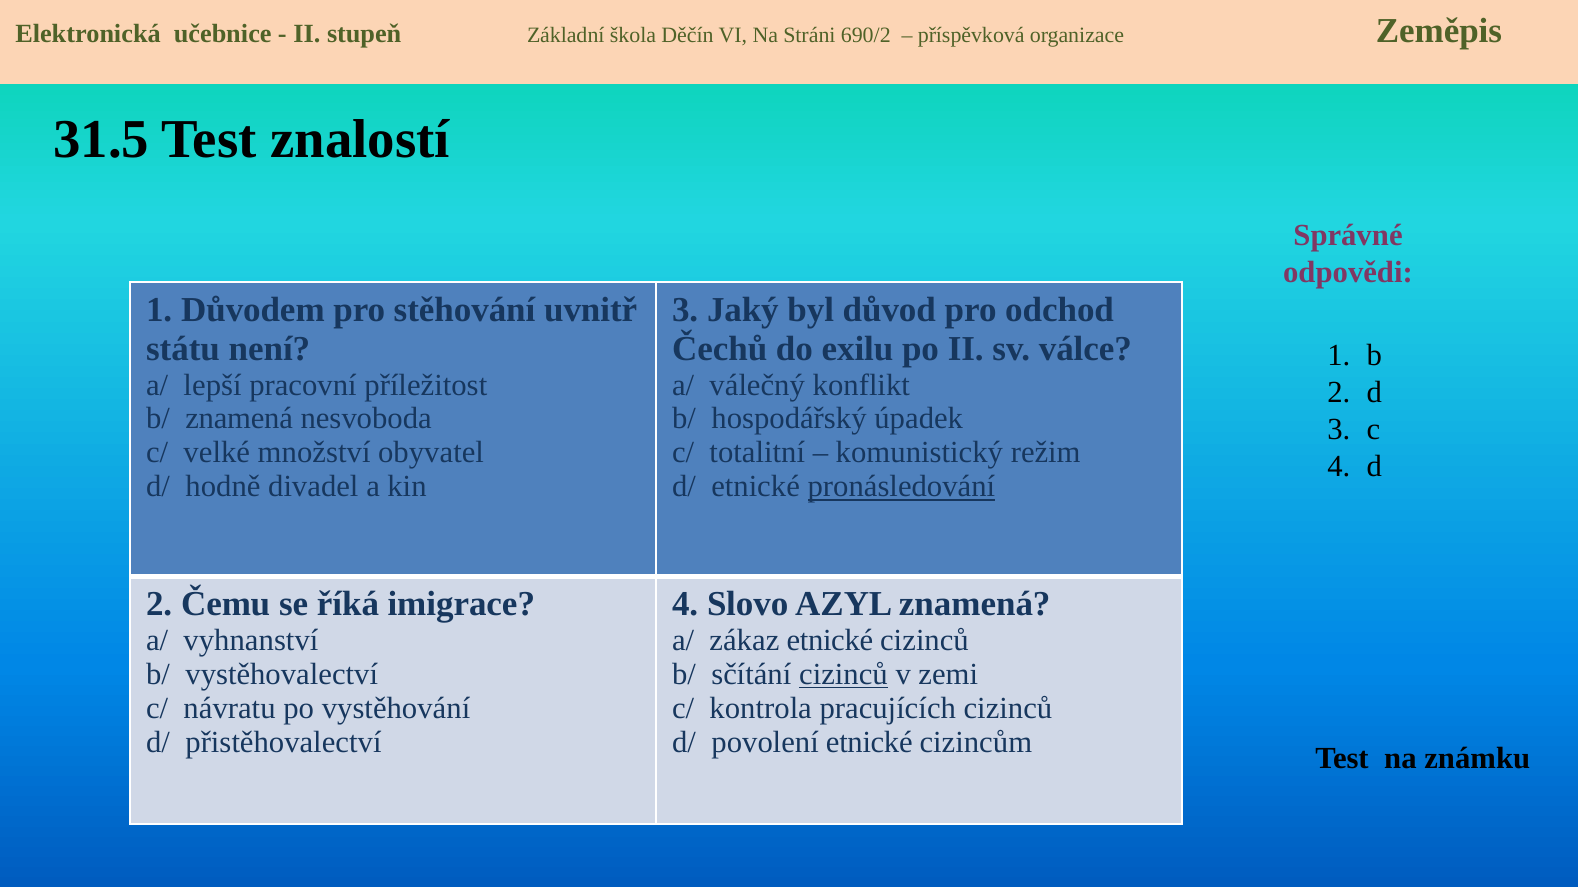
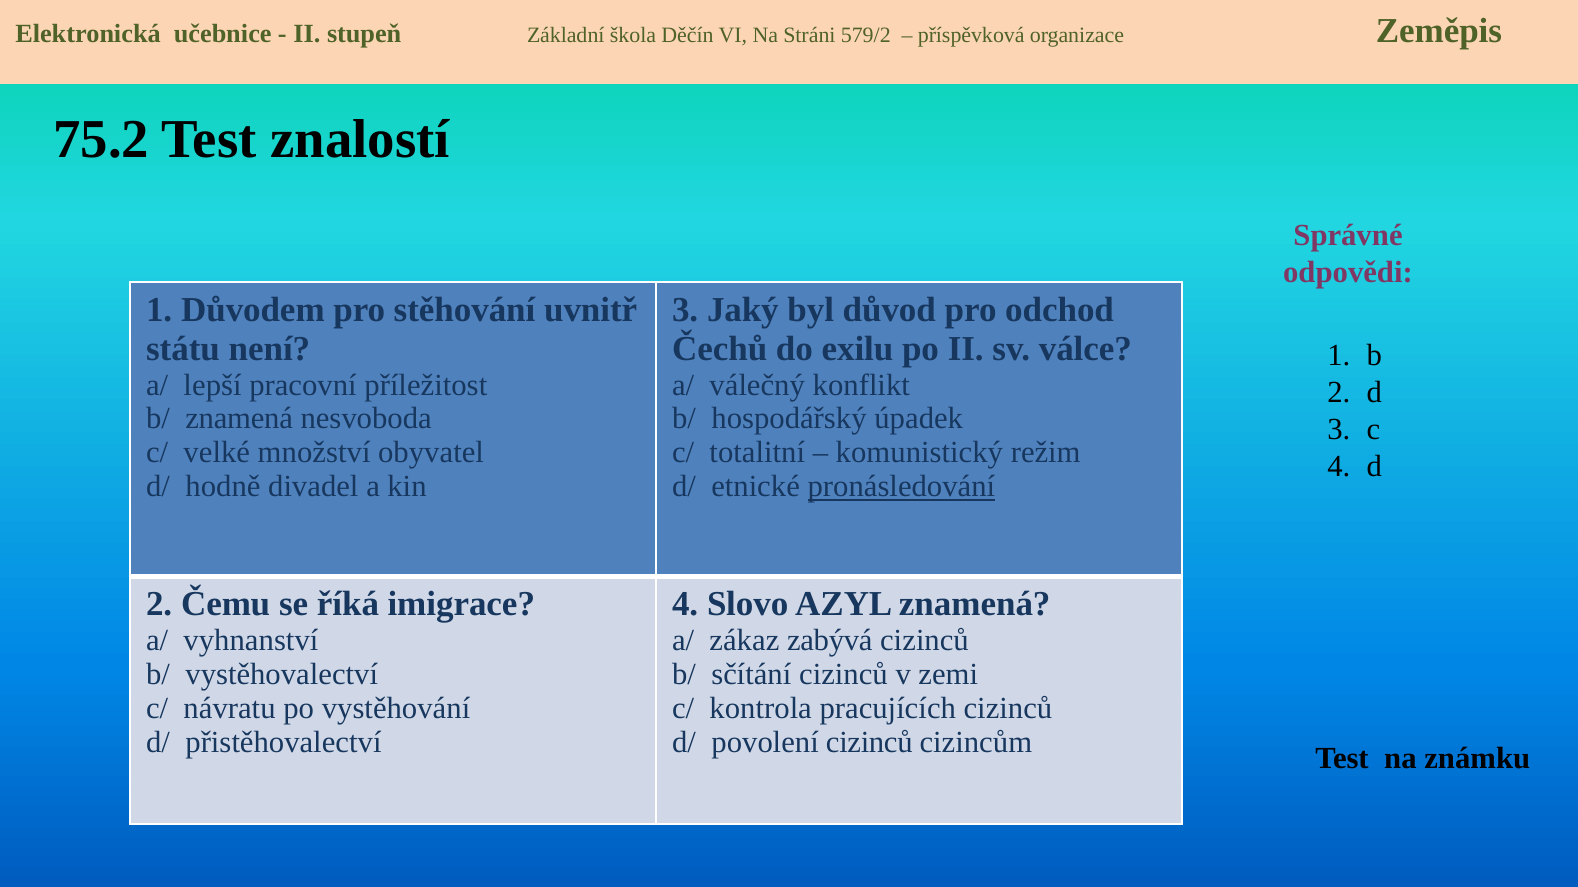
690/2: 690/2 -> 579/2 (866, 36)
31.5: 31.5 -> 75.2 (101, 140)
zákaz etnické: etnické -> zabývá (830, 641)
cizinců underline: present -> none (843, 675)
povolení etnické: etnické -> cizinců (869, 743)
